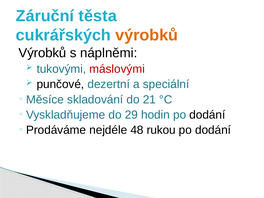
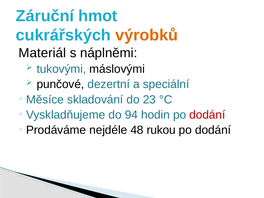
těsta: těsta -> hmot (98, 16)
Výrobků: Výrobků -> Materiál (42, 53)
máslovými colour: red -> black (117, 69)
21: 21 -> 23 (149, 100)
29: 29 -> 94 (131, 115)
dodání colour: black -> red (207, 115)
